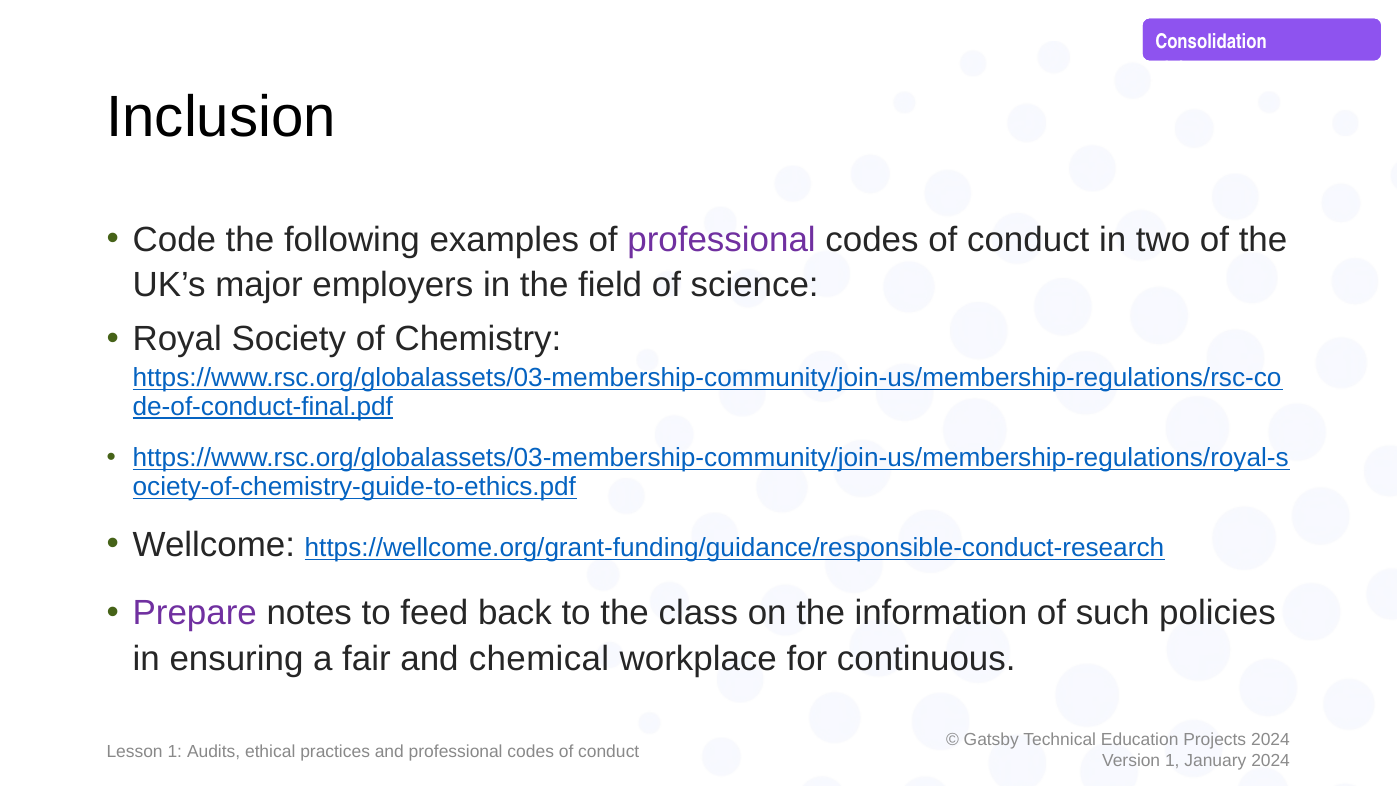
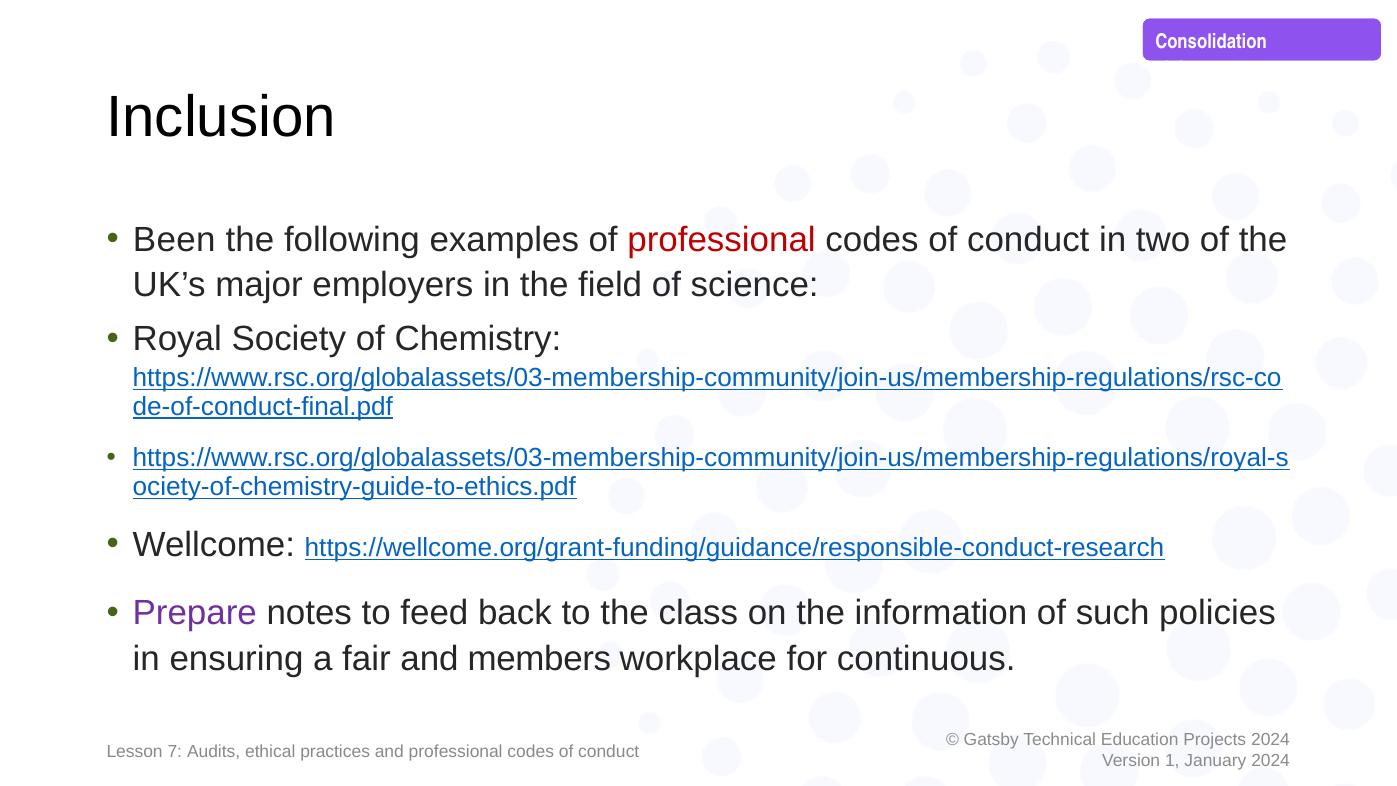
Code: Code -> Been (174, 240)
professional colour: purple -> red (722, 240)
chemical: chemical -> members (539, 659)
Lesson 1: 1 -> 7 (175, 751)
